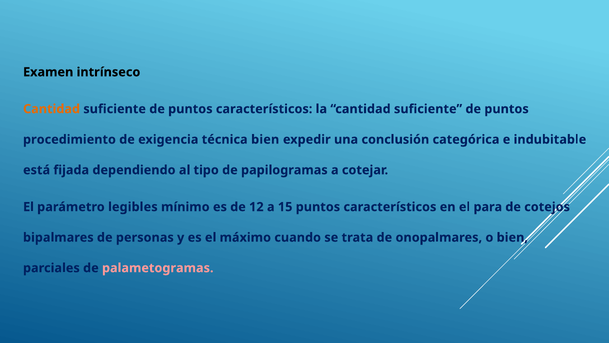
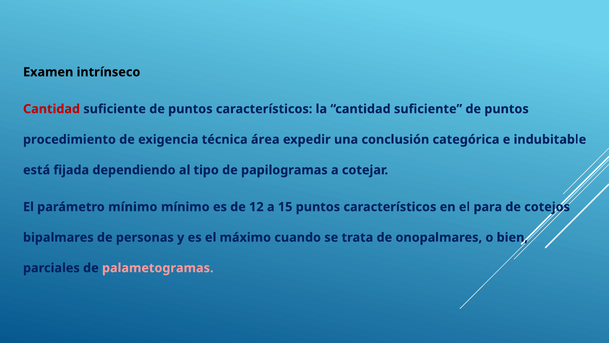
Cantidad colour: orange -> red (52, 109)
técnica bien: bien -> área (265, 139)
parámetro legibles: legibles -> mínimo (133, 207)
